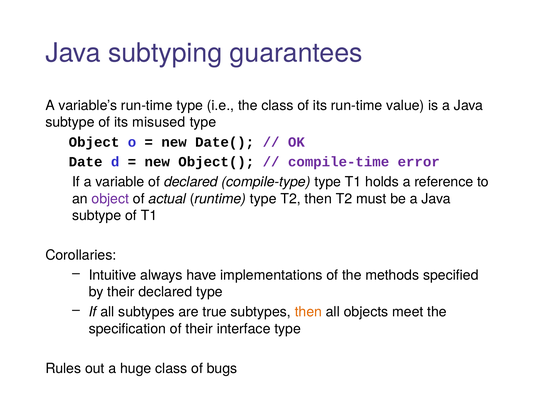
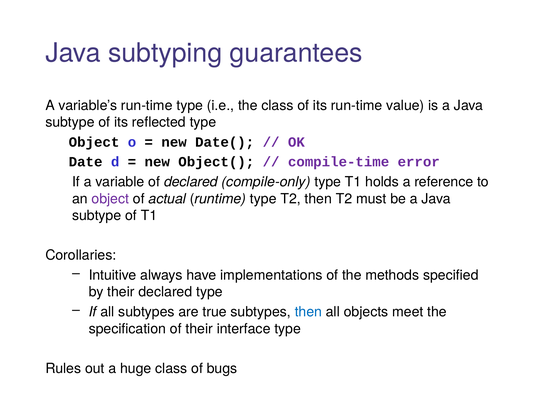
misused: misused -> reflected (159, 122)
compile-type: compile-type -> compile-only (266, 182)
then colour: orange -> blue (308, 312)
